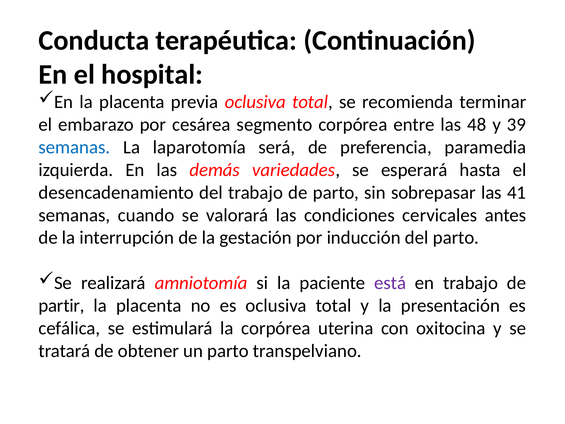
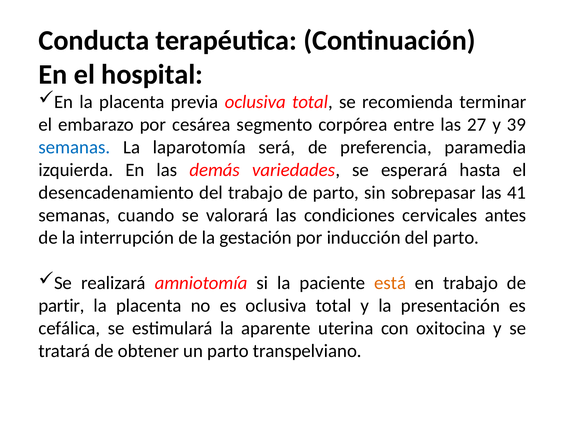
48: 48 -> 27 (477, 125)
está colour: purple -> orange (390, 283)
la corpórea: corpórea -> aparente (276, 328)
